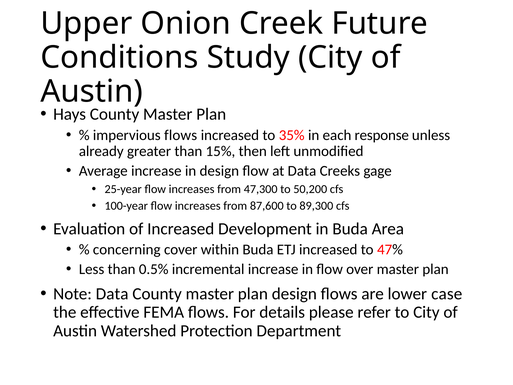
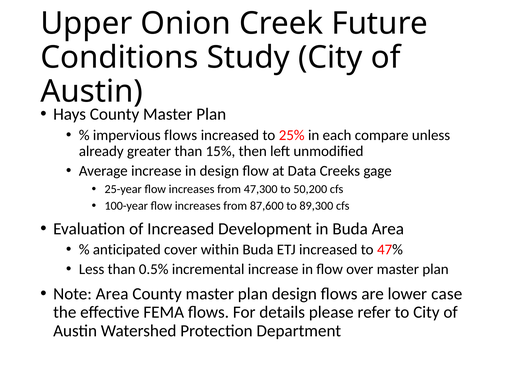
35%: 35% -> 25% (292, 135)
response: response -> compare (382, 135)
concerning: concerning -> anticipated (127, 249)
Note Data: Data -> Area (112, 294)
